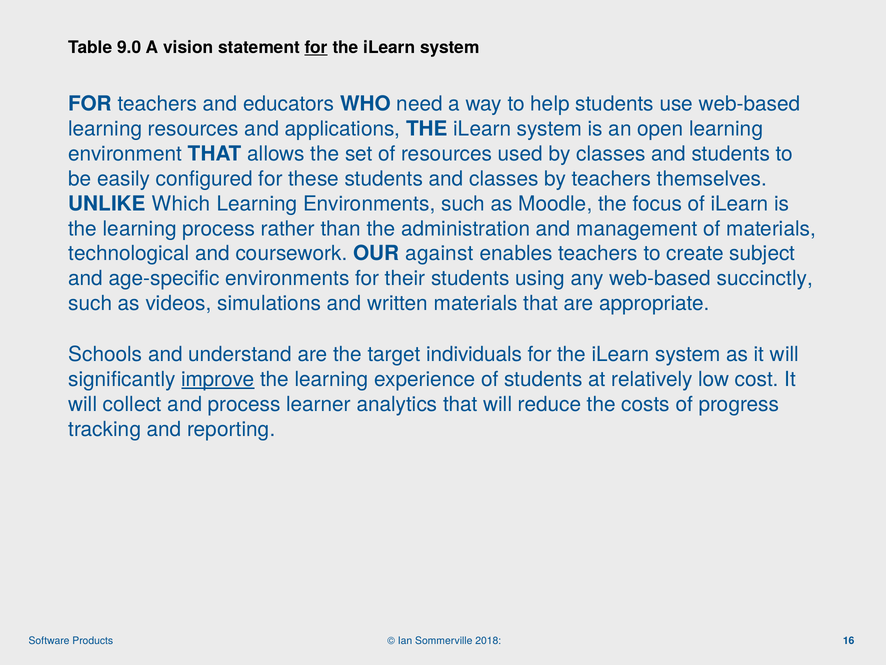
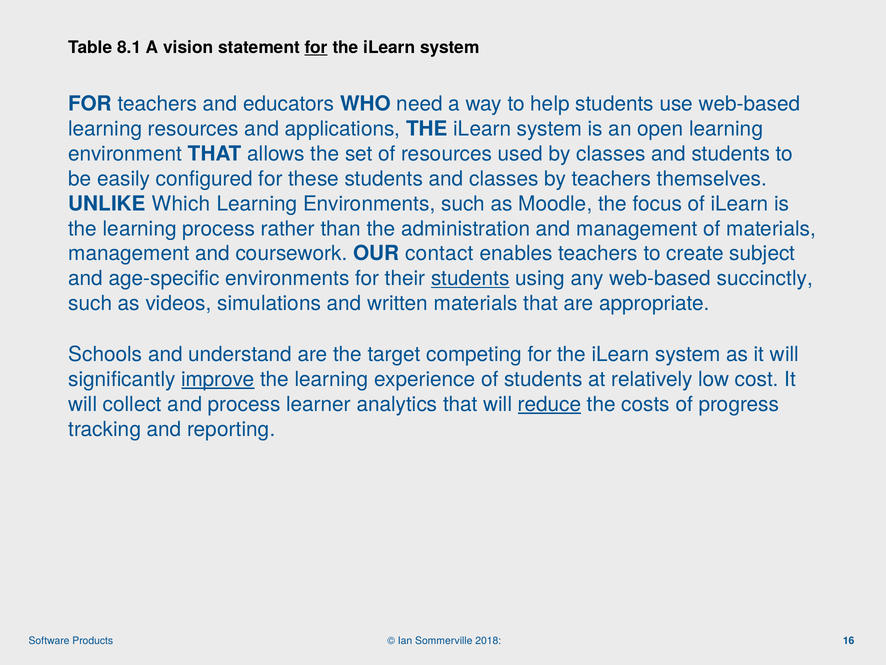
9.0: 9.0 -> 8.1 (129, 48)
technological: technological -> management (129, 253)
against: against -> contact (439, 253)
students underline: none -> present (470, 278)
individuals: individuals -> competing (474, 354)
reduce underline: none -> present (550, 404)
